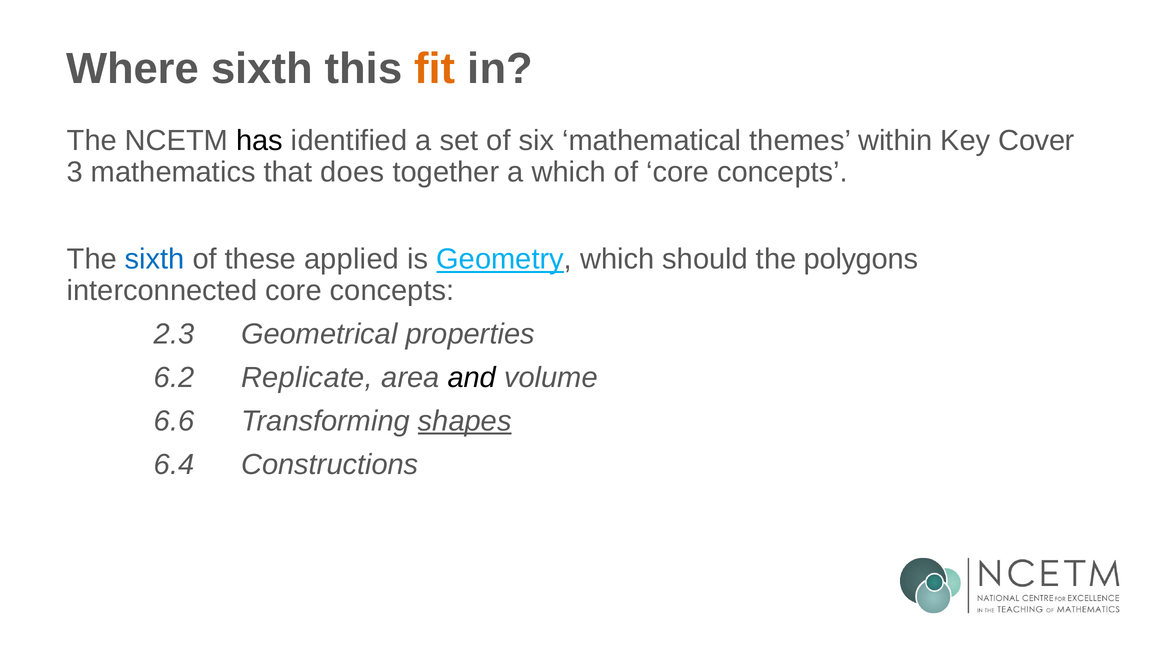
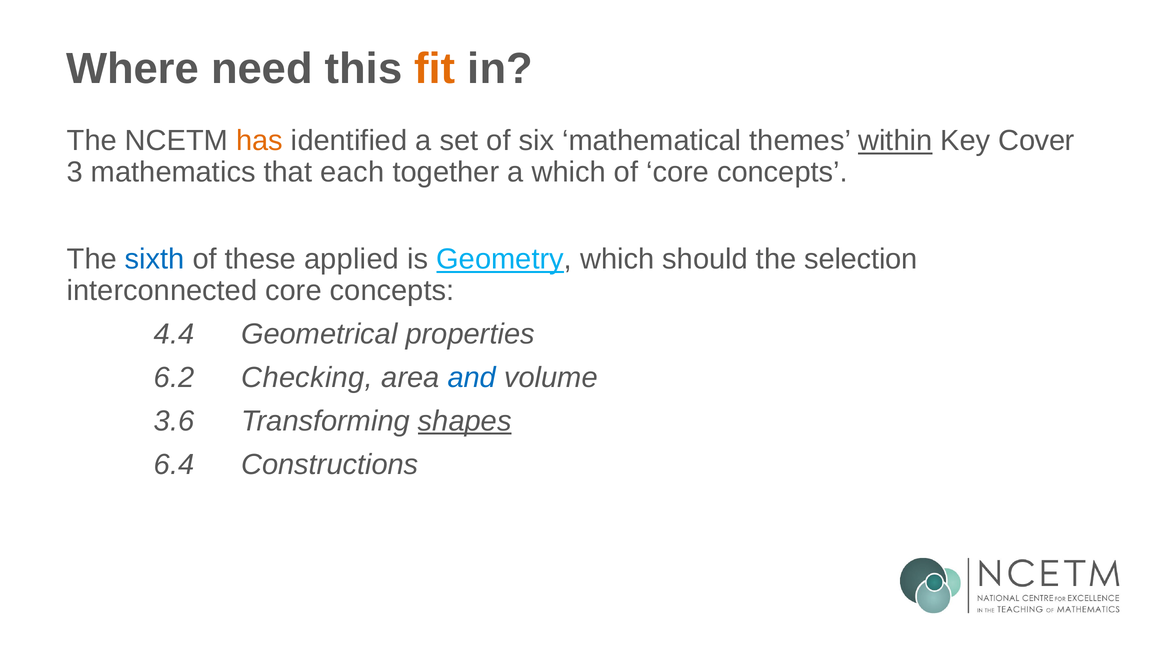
Where sixth: sixth -> need (262, 69)
has colour: black -> orange (260, 141)
within underline: none -> present (895, 141)
does: does -> each (352, 172)
polygons: polygons -> selection (861, 259)
2.3: 2.3 -> 4.4 (174, 334)
Replicate: Replicate -> Checking (307, 377)
and colour: black -> blue (472, 377)
6.6: 6.6 -> 3.6 (174, 421)
